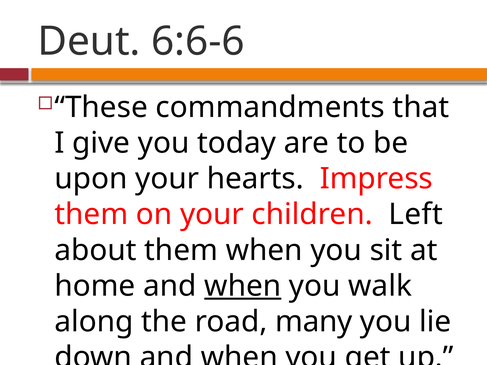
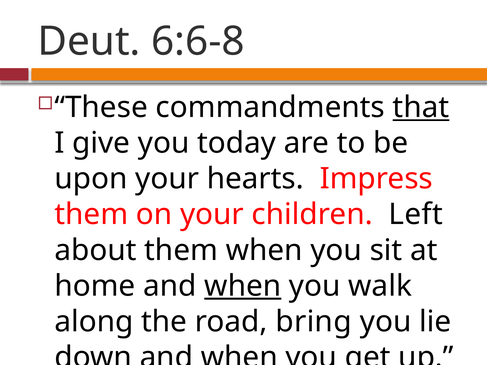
6:6-6: 6:6-6 -> 6:6-8 (198, 41)
that underline: none -> present (421, 108)
many: many -> bring (314, 322)
